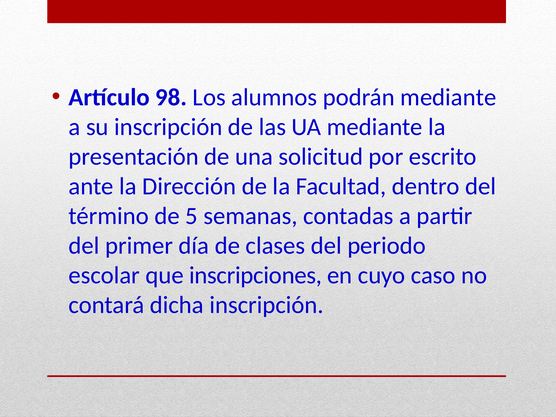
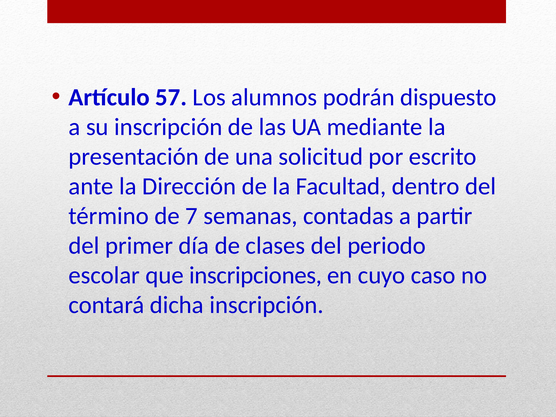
98: 98 -> 57 (171, 97)
podrán mediante: mediante -> dispuesto (448, 97)
5: 5 -> 7 (192, 216)
